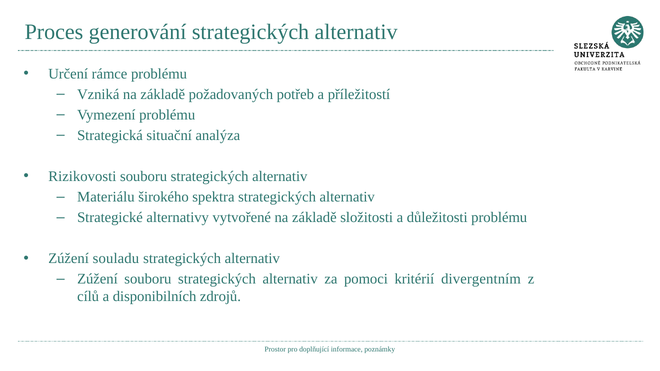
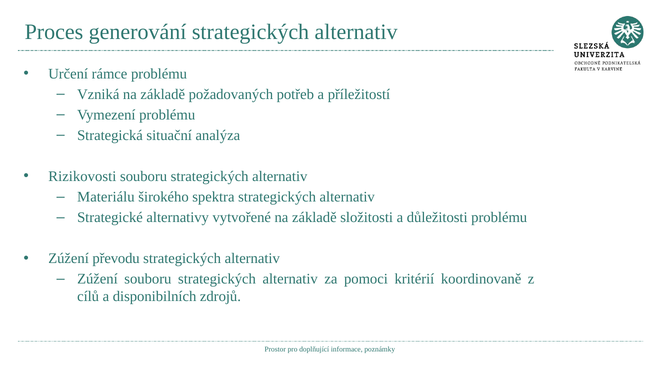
souladu: souladu -> převodu (116, 259)
divergentním: divergentním -> koordinovaně (481, 279)
